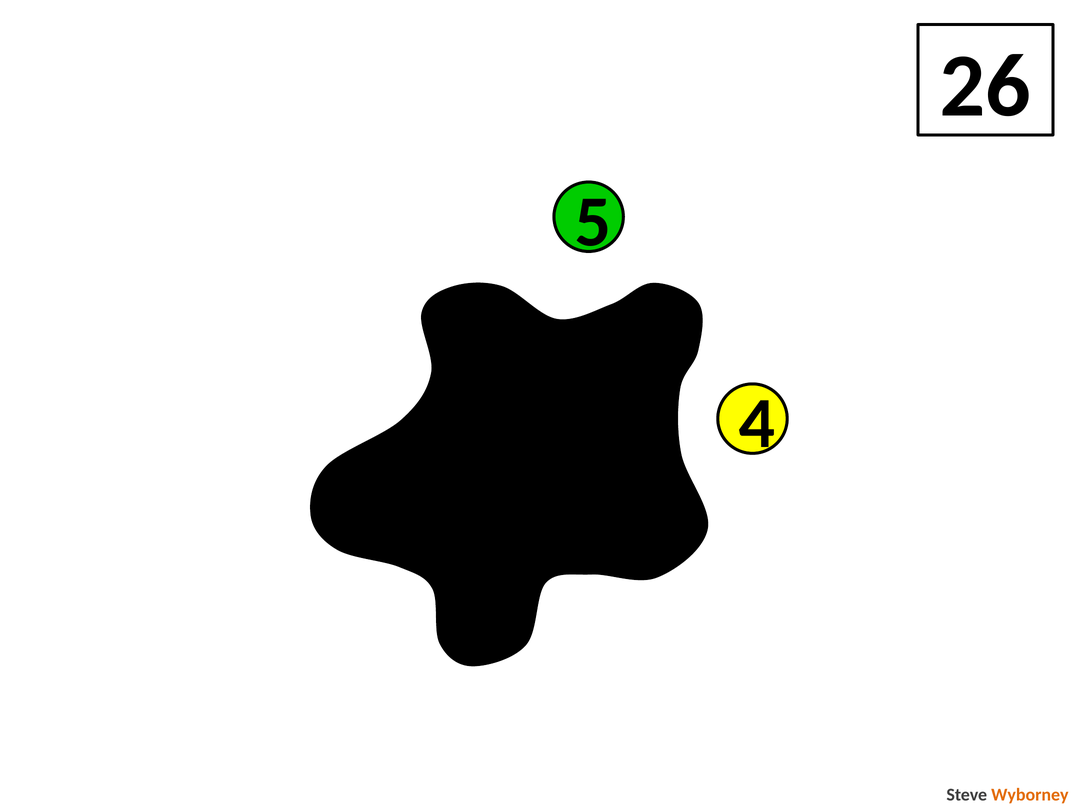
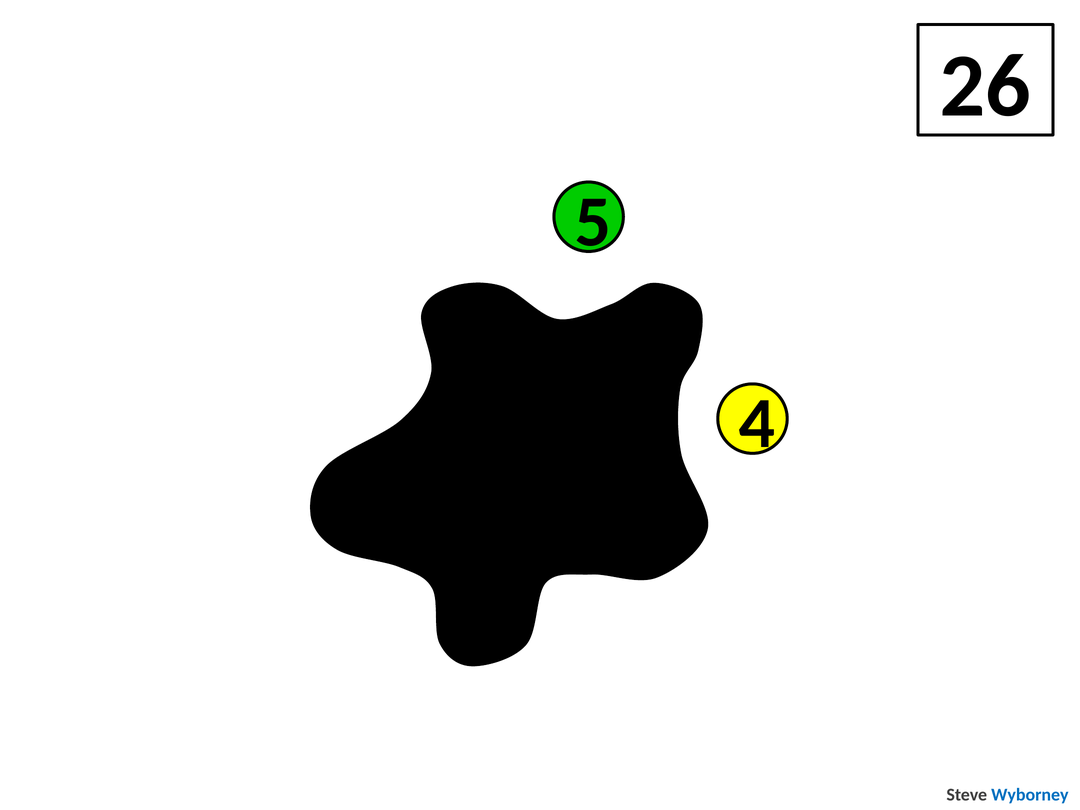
Wyborney colour: orange -> blue (1030, 795)
